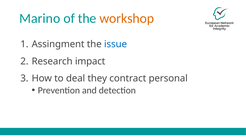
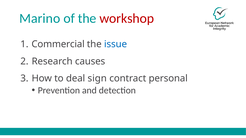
workshop colour: orange -> red (127, 19)
Assingment: Assingment -> Commercial (58, 44)
impact: impact -> causes (90, 61)
they: they -> sign (97, 79)
